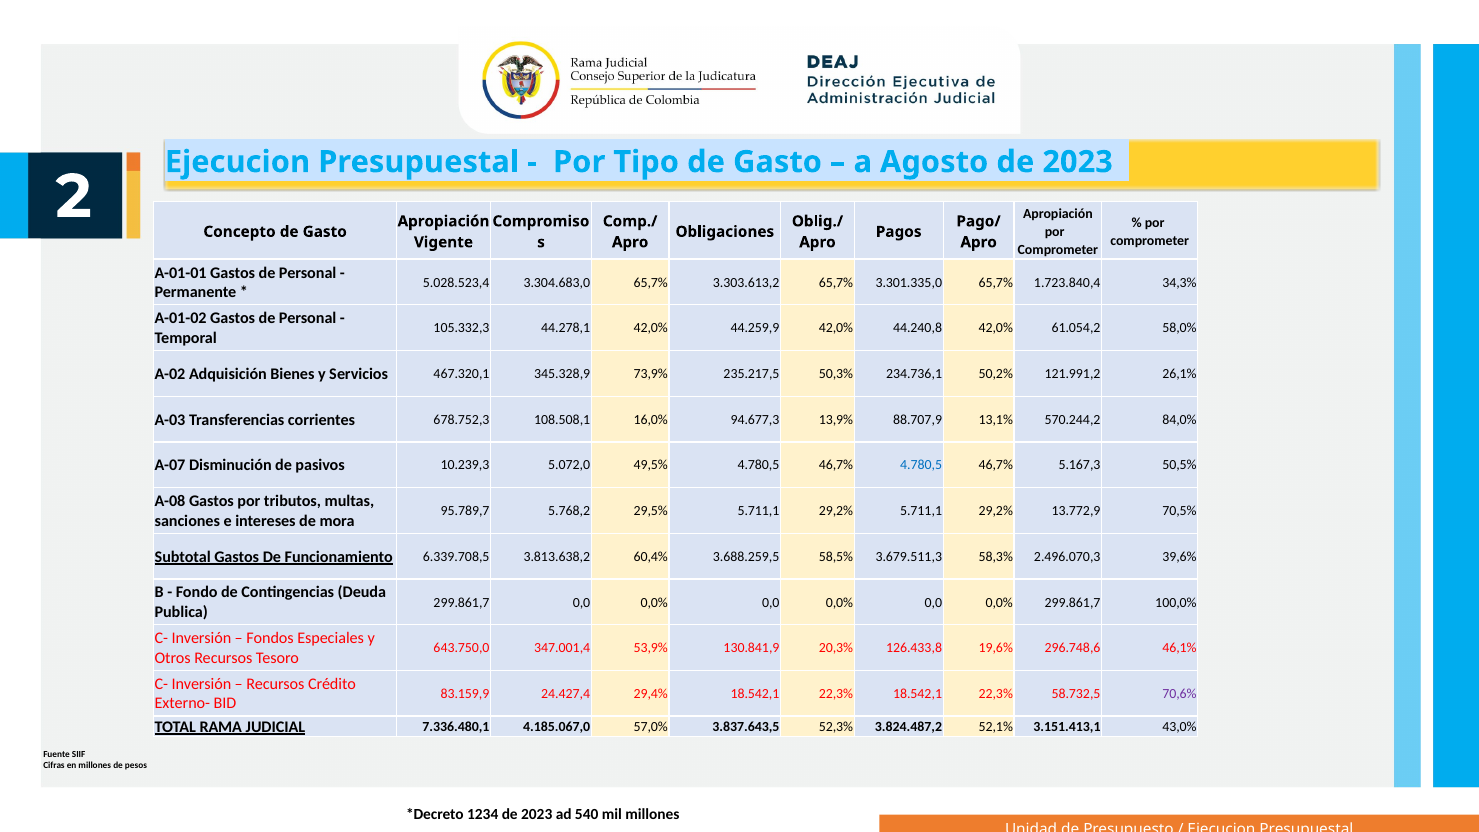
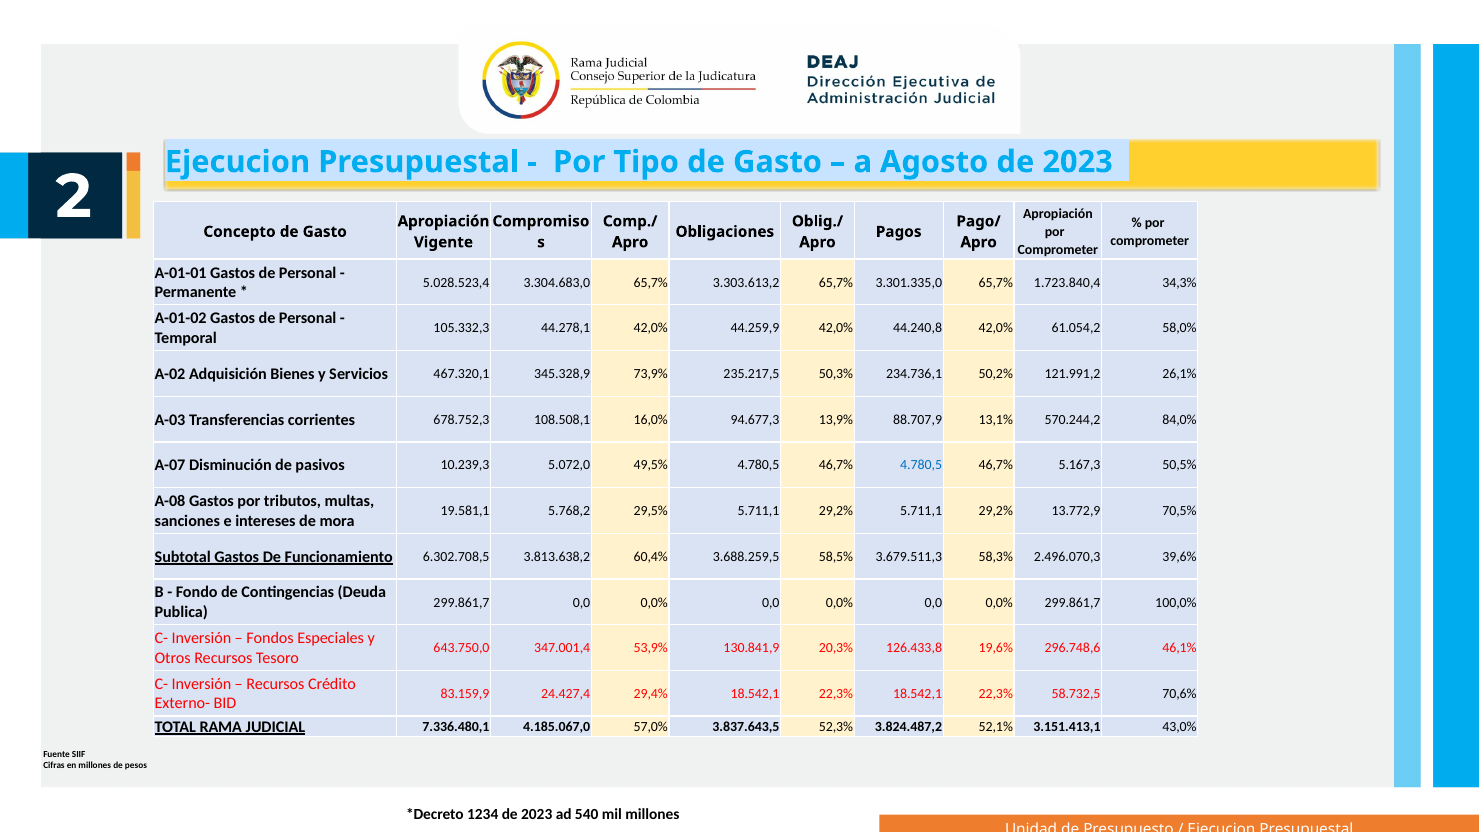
95.789,7: 95.789,7 -> 19.581,1 (465, 511)
6.339.708,5: 6.339.708,5 -> 6.302.708,5 (456, 557)
70,6% colour: purple -> black (1179, 694)
